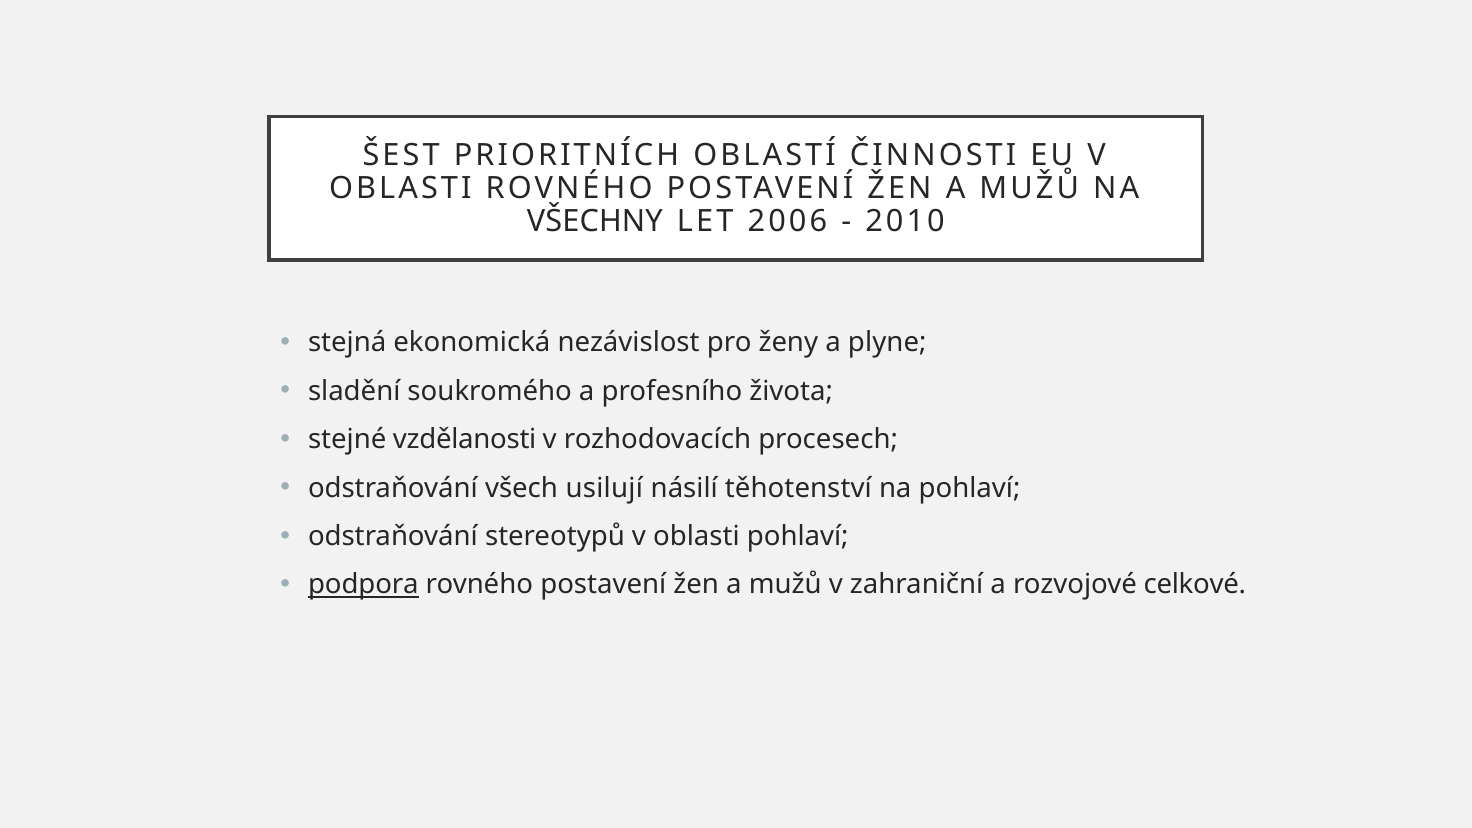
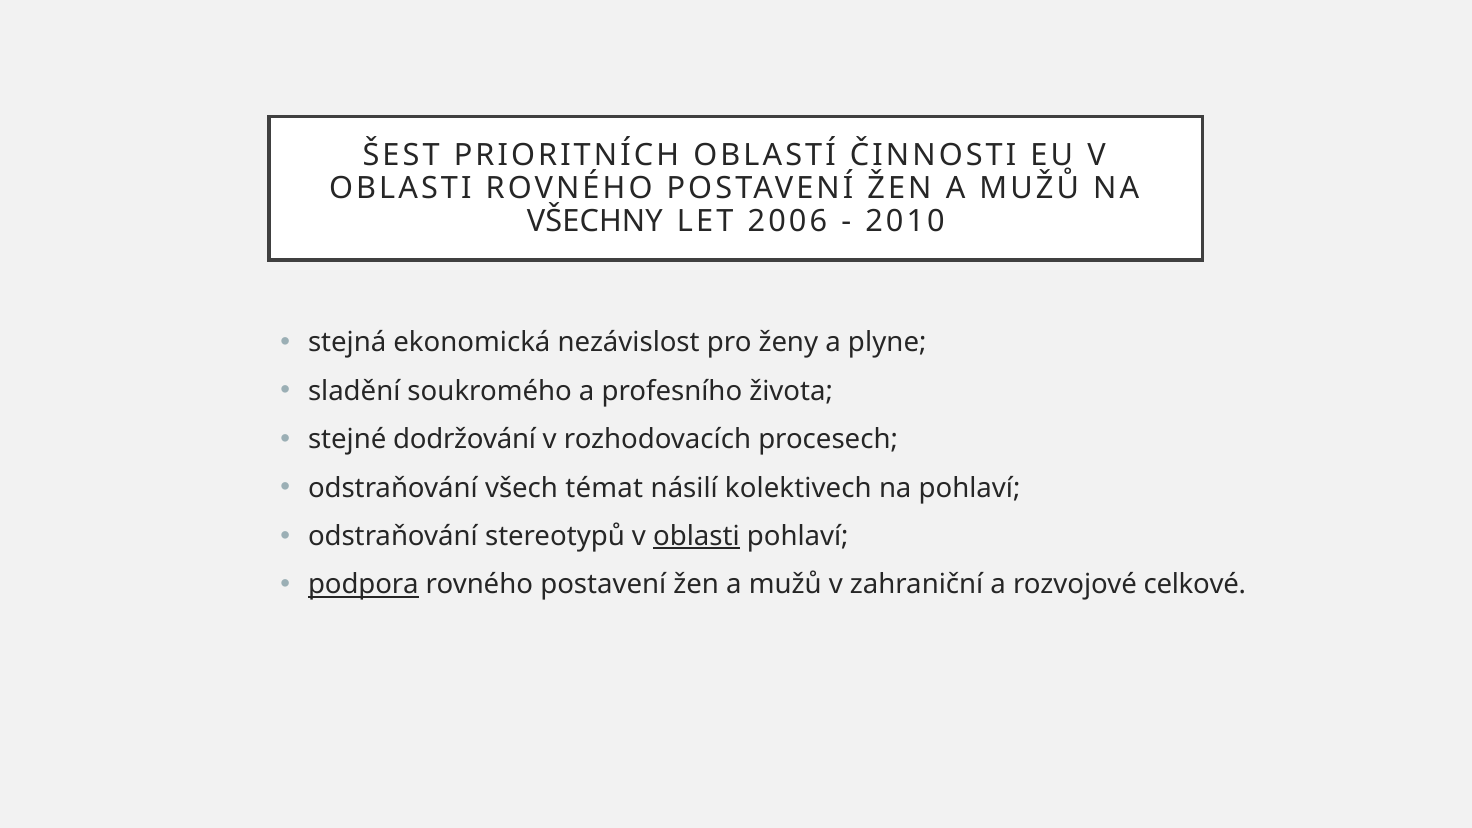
vzdělanosti: vzdělanosti -> dodržování (465, 439)
usilují: usilují -> témat (604, 488)
těhotenství: těhotenství -> kolektivech (798, 488)
oblasti underline: none -> present (696, 536)
